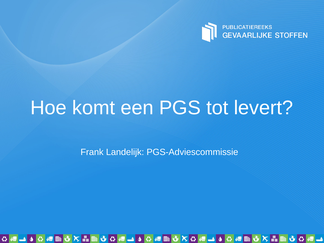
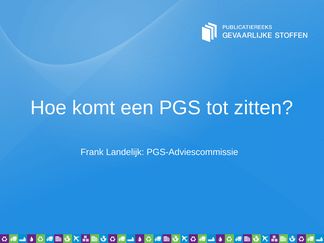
levert: levert -> zitten (263, 108)
